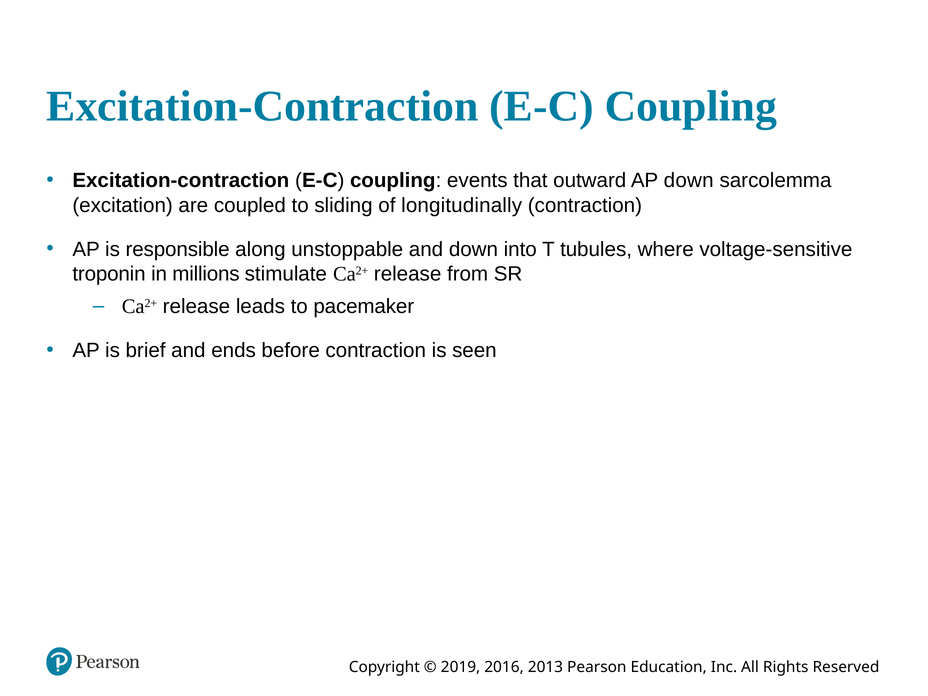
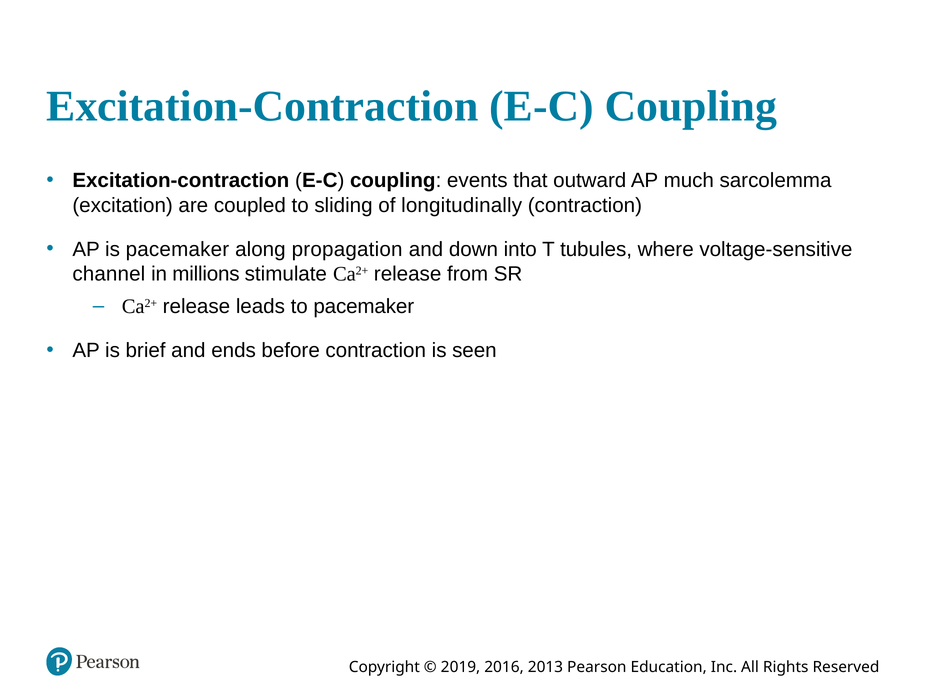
AP down: down -> much (689, 181)
is responsible: responsible -> pacemaker (177, 249)
unstoppable: unstoppable -> propagation (347, 249)
troponin: troponin -> channel (109, 274)
